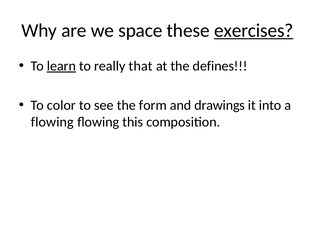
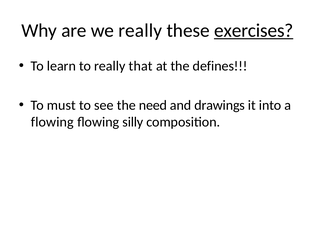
we space: space -> really (140, 30)
learn underline: present -> none (61, 66)
color: color -> must (61, 105)
form: form -> need (153, 105)
this: this -> silly (133, 122)
